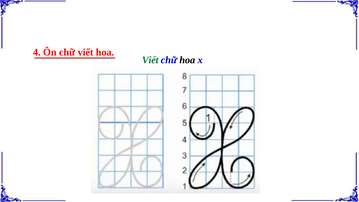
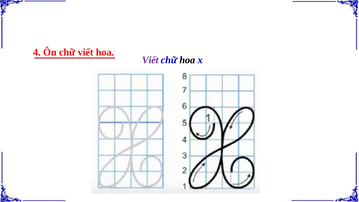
Viết colour: green -> purple (150, 60)
